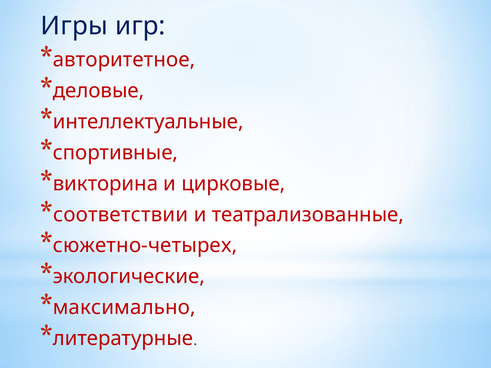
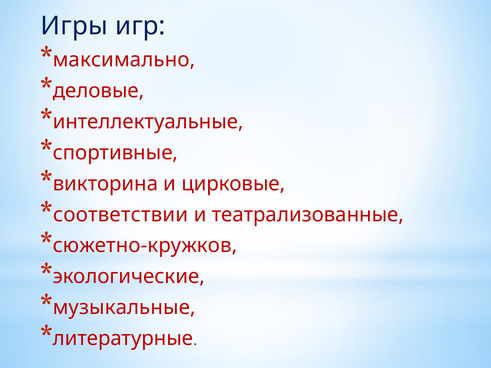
авторитетное: авторитетное -> максимально (124, 60)
сюжетно-четырех: сюжетно-четырех -> сюжетно-кружков (145, 246)
максимально: максимально -> музыкальные (124, 308)
